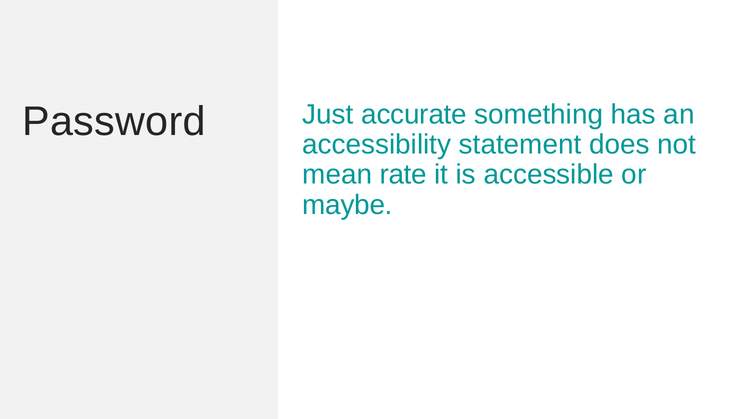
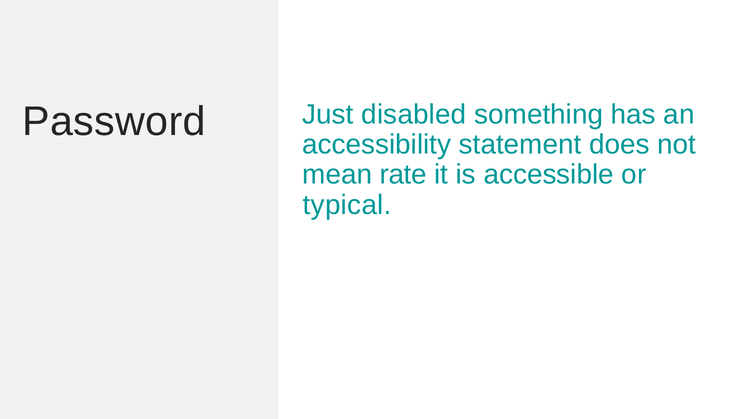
accurate: accurate -> disabled (414, 114)
maybe: maybe -> typical (347, 205)
